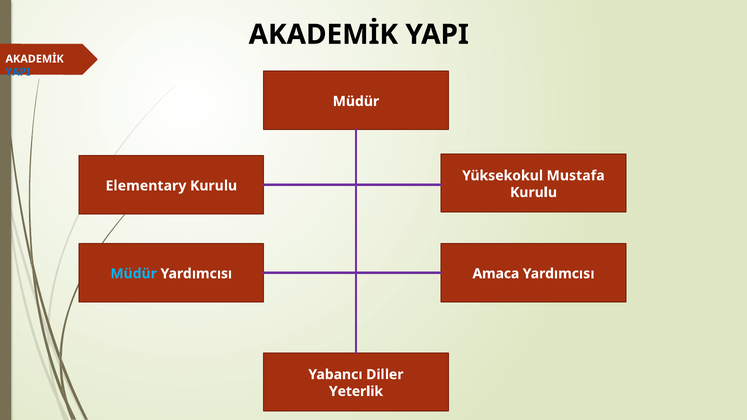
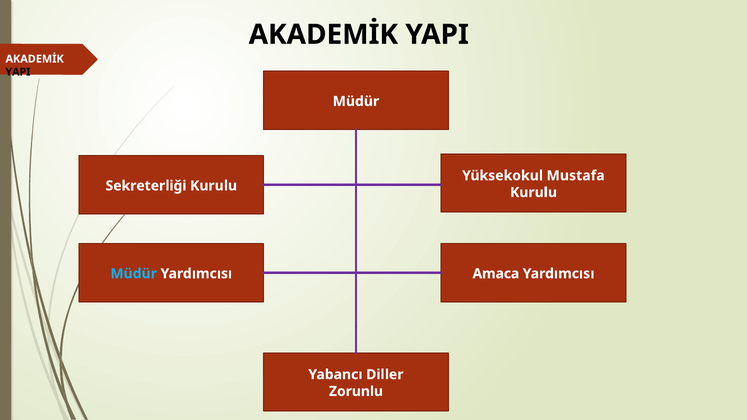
YAPI colour: blue -> black (18, 72)
Elementary: Elementary -> Sekreterliği (146, 186)
Yeterlik: Yeterlik -> Zorunlu (356, 392)
